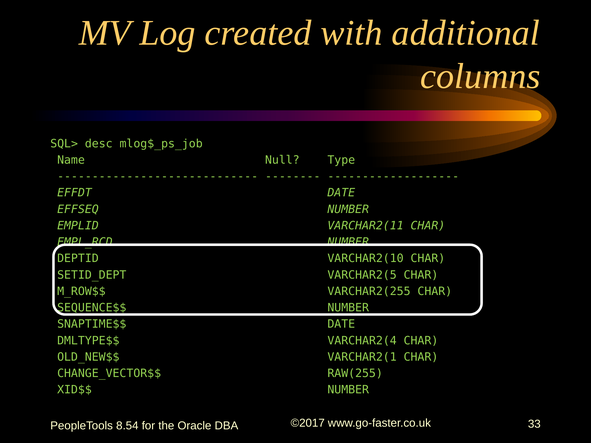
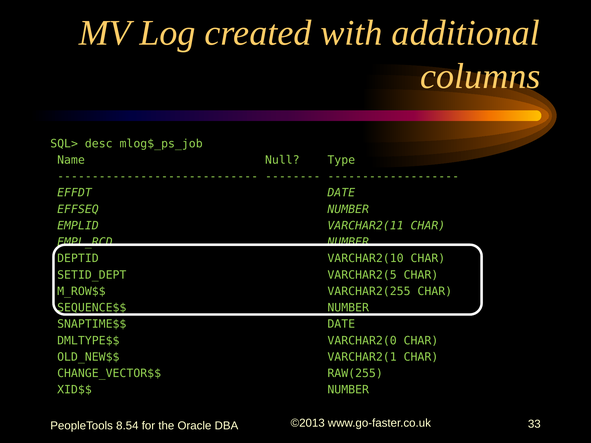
VARCHAR2(4: VARCHAR2(4 -> VARCHAR2(0 (362, 341)
©2017: ©2017 -> ©2013 (308, 423)
